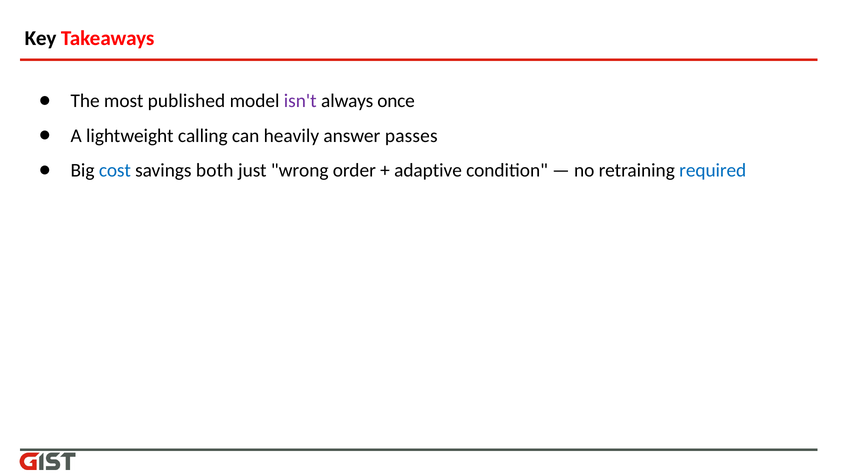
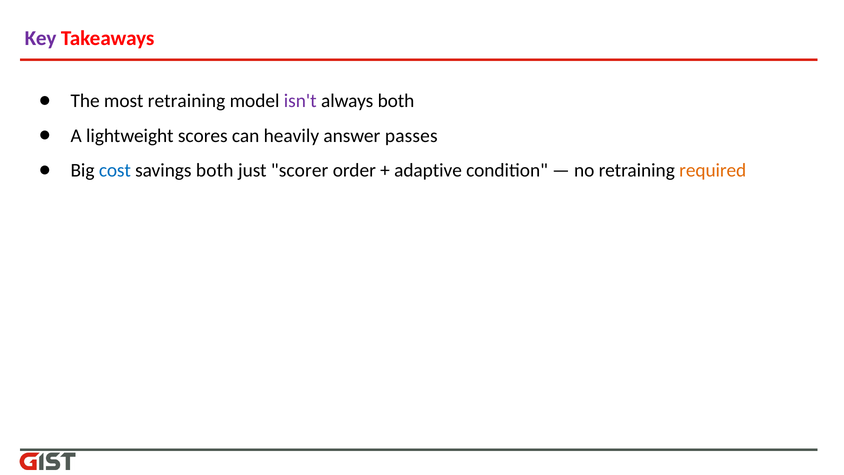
Key colour: black -> purple (41, 38)
most published: published -> retraining (186, 101)
always once: once -> both (396, 101)
calling: calling -> scores (203, 136)
wrong: wrong -> scorer (300, 170)
required colour: blue -> orange (713, 170)
